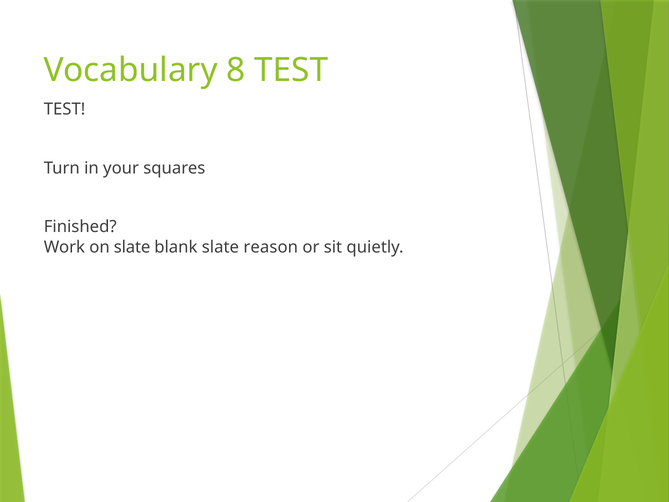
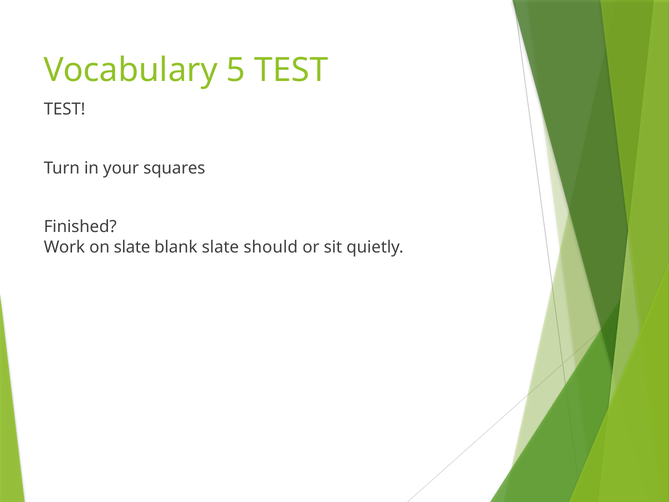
8: 8 -> 5 (236, 70)
reason: reason -> should (271, 247)
